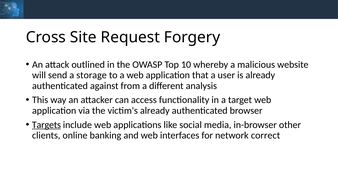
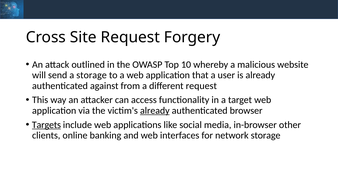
different analysis: analysis -> request (201, 86)
already underline: none -> present (155, 111)
network correct: correct -> storage (266, 135)
